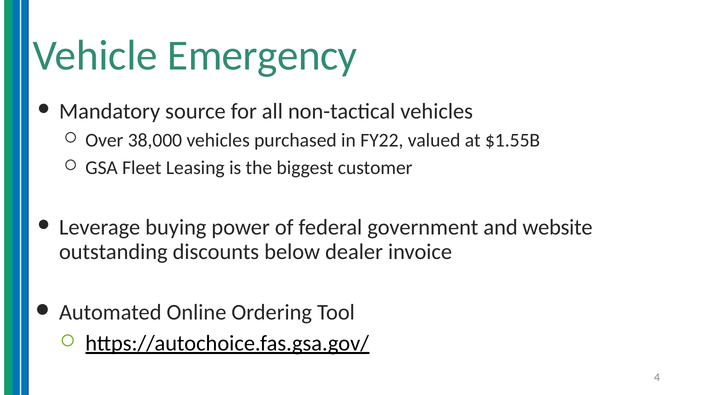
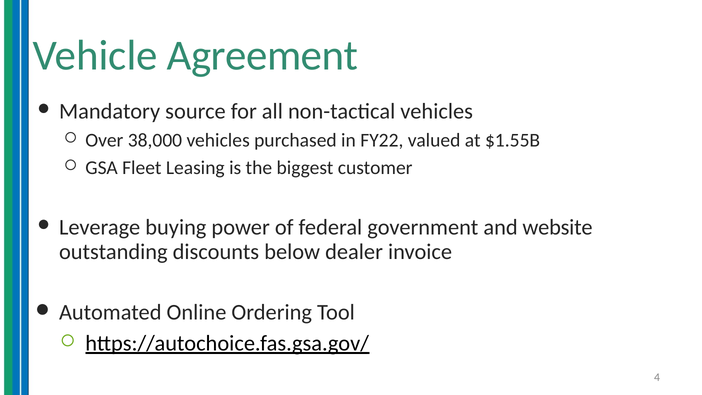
Emergency: Emergency -> Agreement (262, 56)
